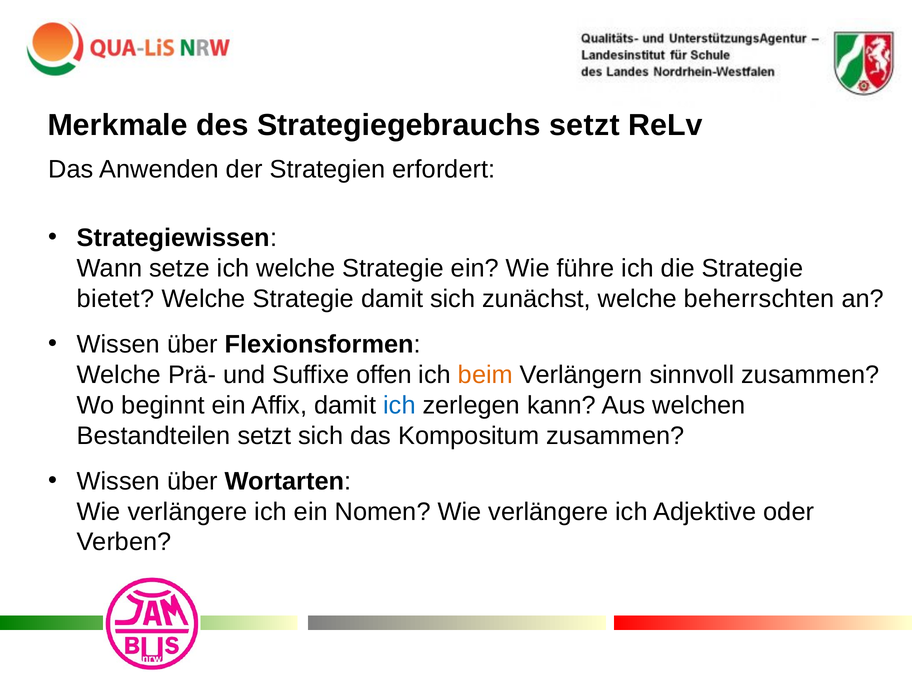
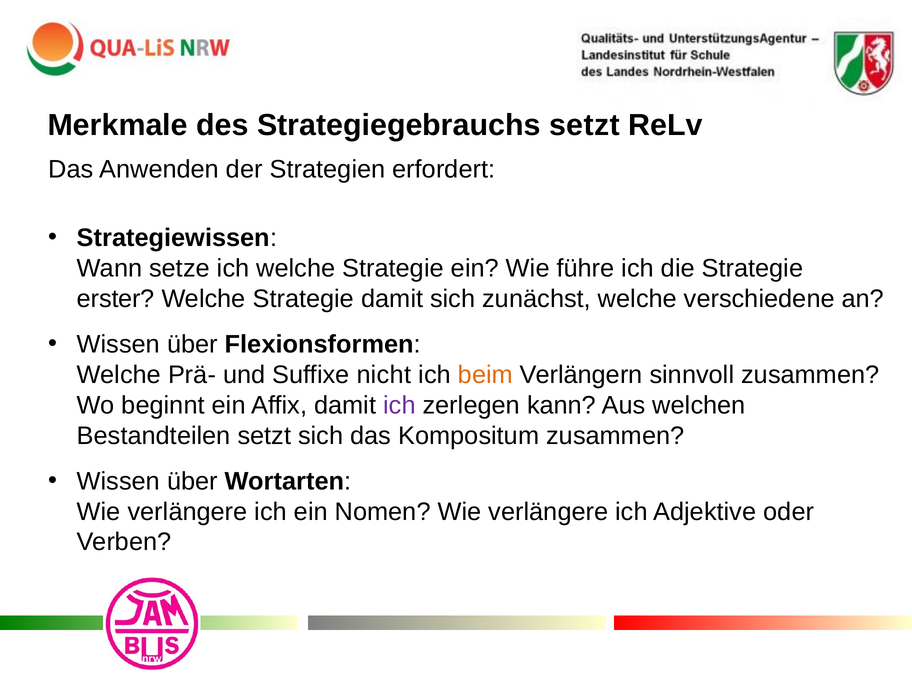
bietet: bietet -> erster (116, 299)
beherrschten: beherrschten -> verschiedene (759, 299)
offen: offen -> nicht (384, 375)
ich colour: blue -> purple (399, 405)
